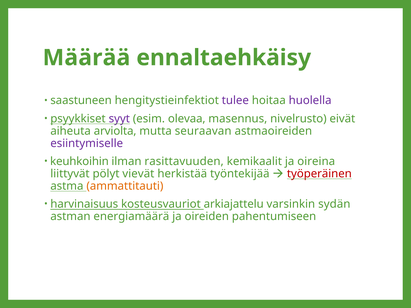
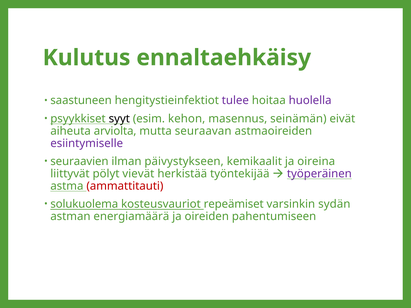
Määrää: Määrää -> Kulutus (87, 58)
syyt colour: purple -> black (119, 119)
olevaa: olevaa -> kehon (187, 119)
nivelrusto: nivelrusto -> seinämän (298, 119)
keuhkoihin: keuhkoihin -> seuraavien (79, 161)
rasittavuuden: rasittavuuden -> päivystykseen (184, 161)
työperäinen colour: red -> purple (319, 174)
ammattitauti colour: orange -> red (125, 186)
harvinaisuus: harvinaisuus -> solukuolema (84, 204)
arkiajattelu: arkiajattelu -> repeämiset (234, 204)
